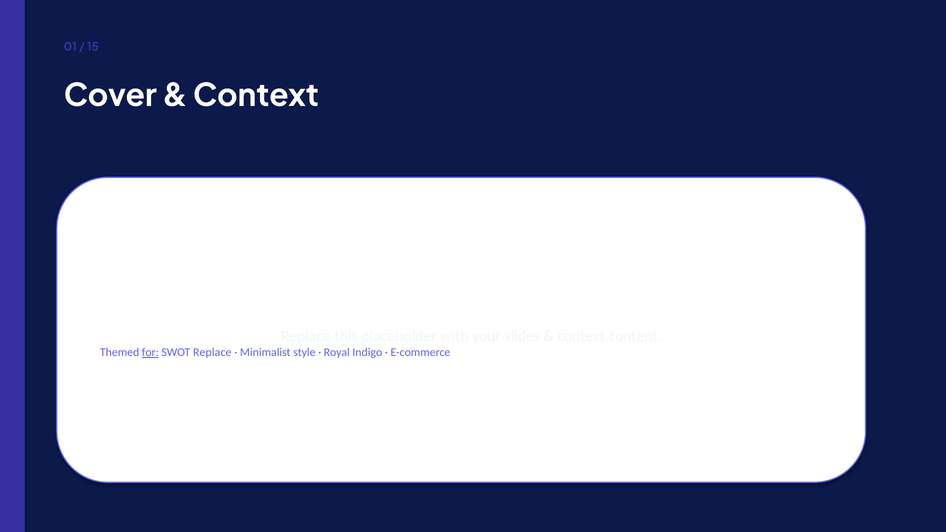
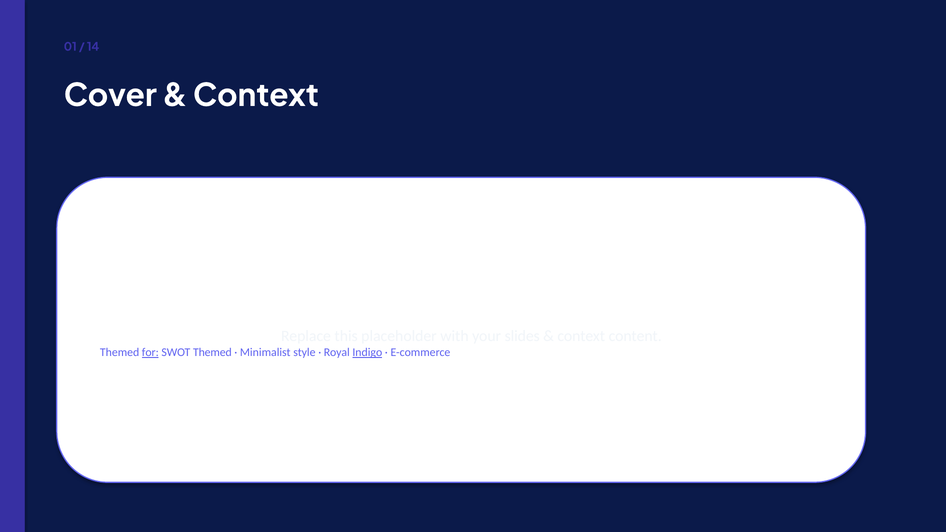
15: 15 -> 14 (93, 47)
SWOT Replace: Replace -> Themed (212, 353)
Indigo underline: none -> present (367, 353)
